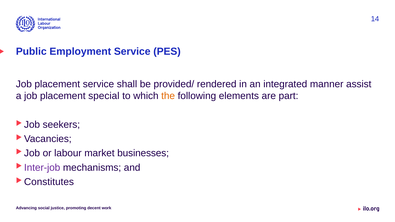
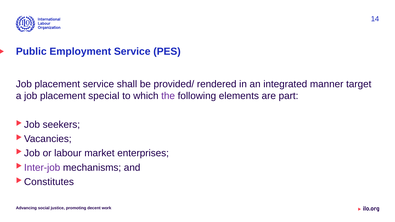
assist: assist -> target (359, 84)
the colour: orange -> purple (168, 96)
businesses: businesses -> enterprises (143, 153)
